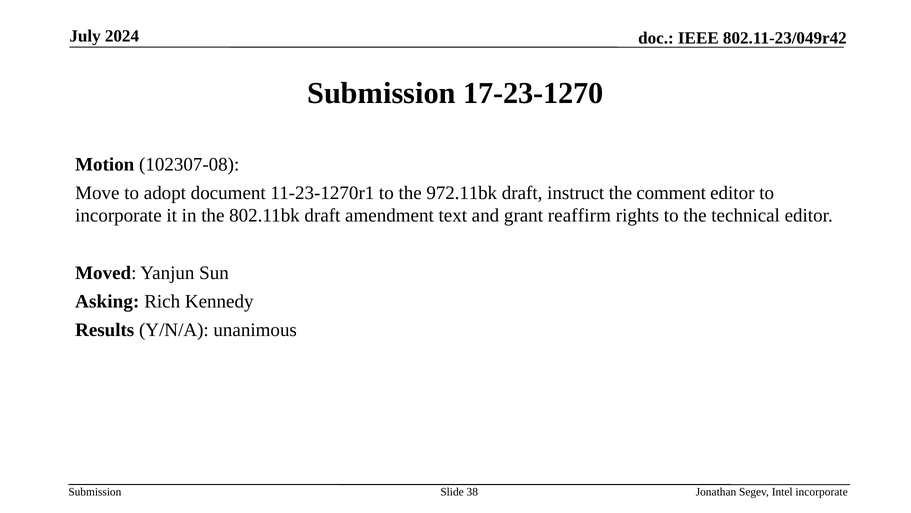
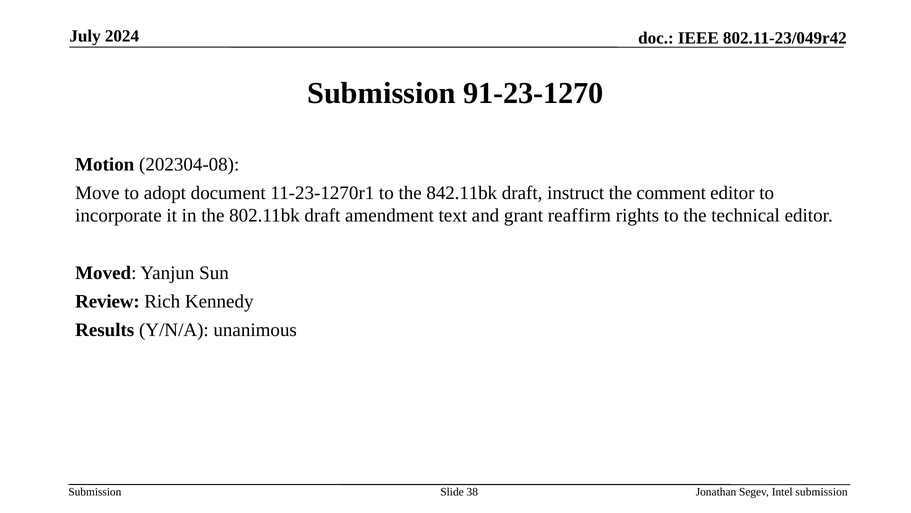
17-23-1270: 17-23-1270 -> 91-23-1270 (533, 93)
102307-08: 102307-08 -> 202304-08 (189, 164)
972.11bk: 972.11bk -> 842.11bk (462, 193)
Asking: Asking -> Review (107, 301)
Intel incorporate: incorporate -> submission (822, 491)
